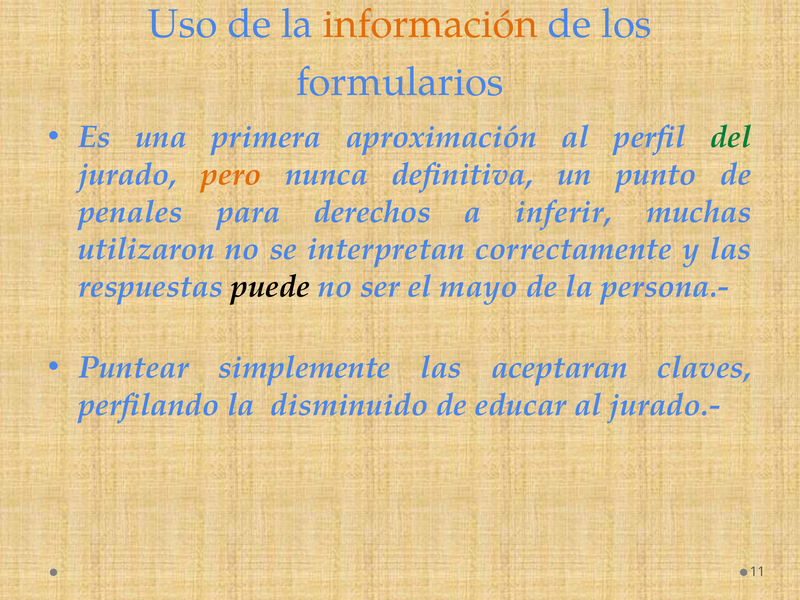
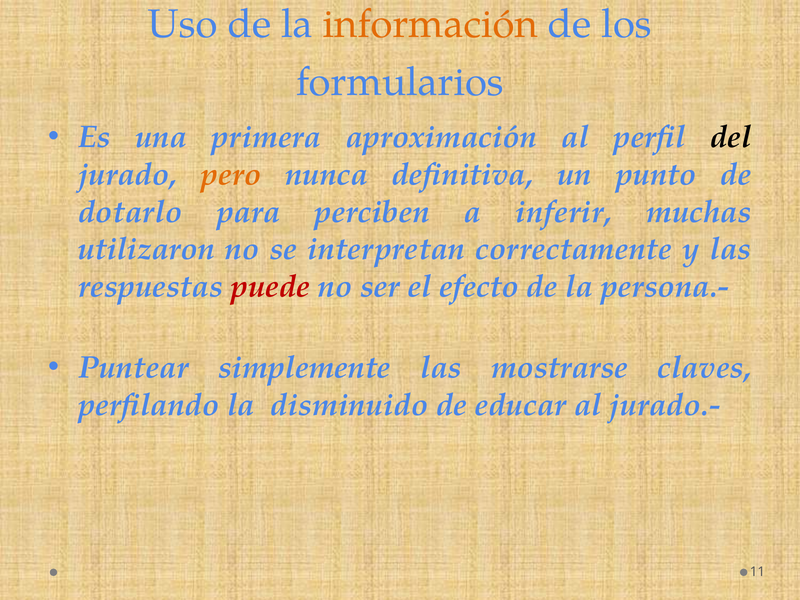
del colour: green -> black (731, 137)
penales: penales -> dotarlo (130, 212)
derechos: derechos -> perciben (372, 212)
puede colour: black -> red (270, 286)
mayo: mayo -> efecto (479, 286)
aceptaran: aceptaran -> mostrarse (560, 367)
